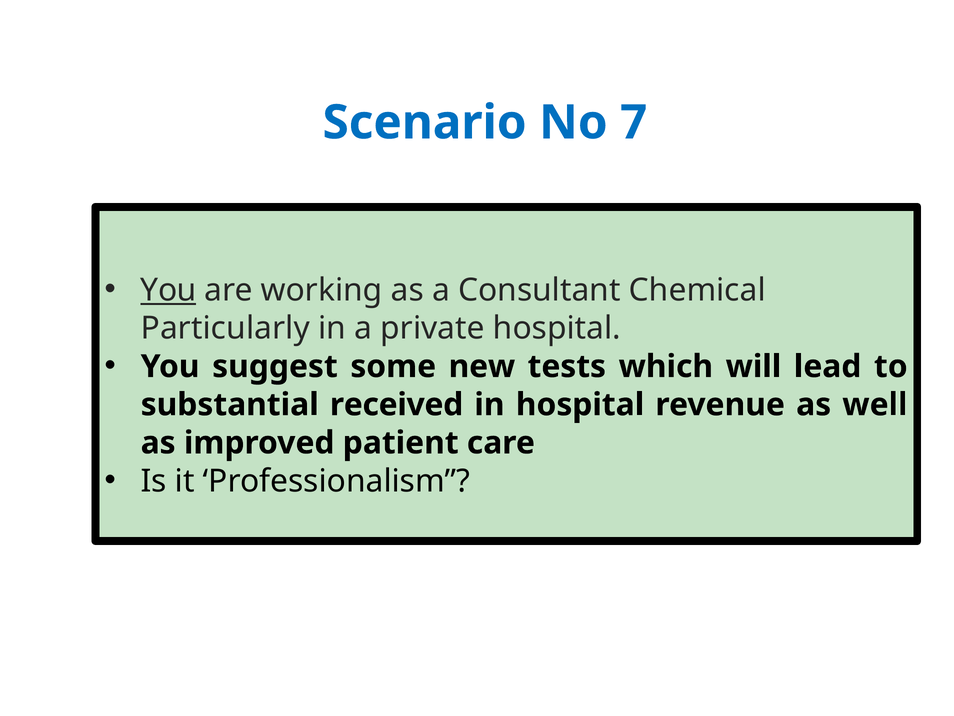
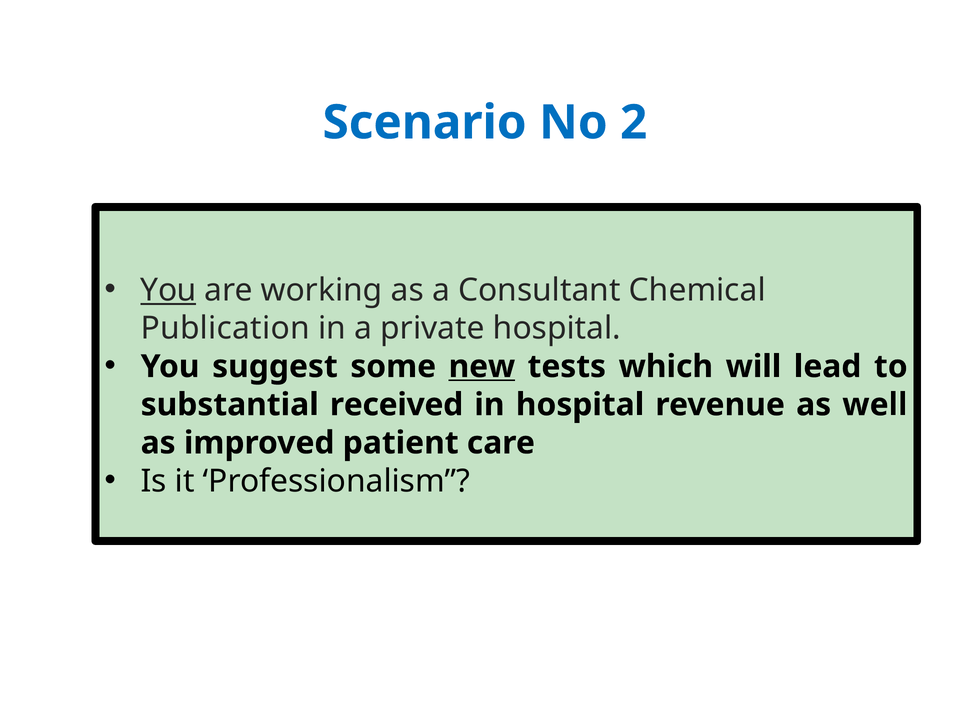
7: 7 -> 2 (634, 123)
Particularly: Particularly -> Publication (225, 328)
new underline: none -> present (482, 366)
